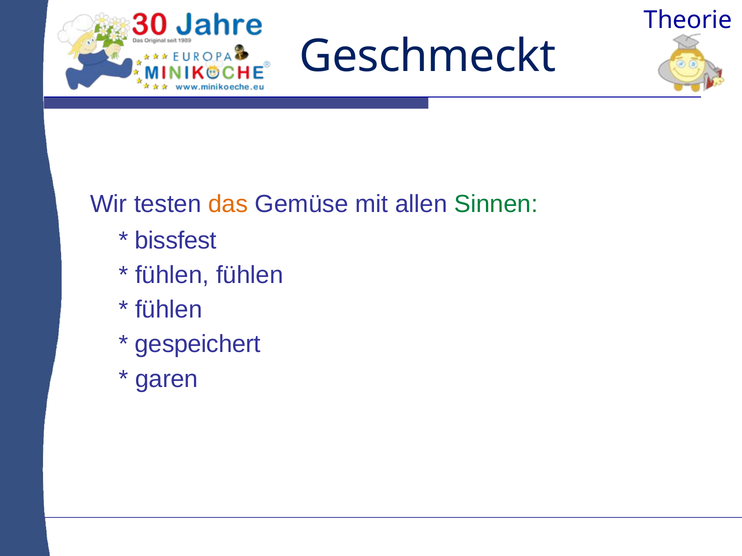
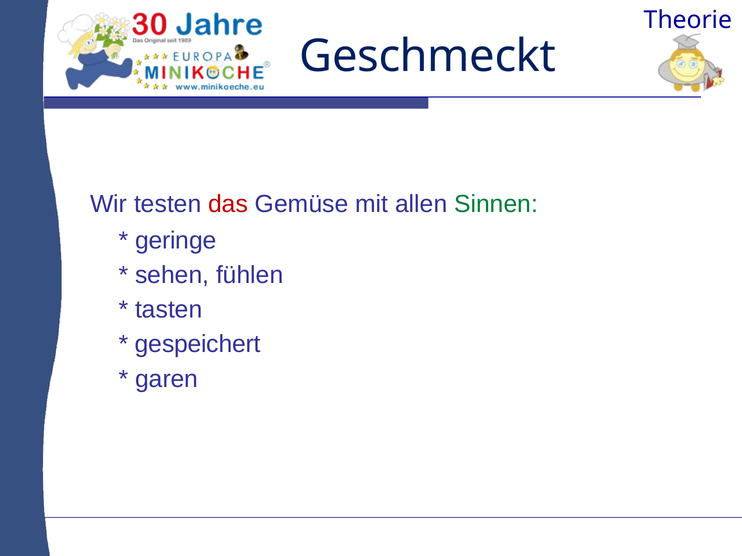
das colour: orange -> red (228, 205)
bissfest: bissfest -> geringe (176, 241)
fühlen: fühlen -> sehen (172, 275)
fühlen: fühlen -> tasten (169, 310)
